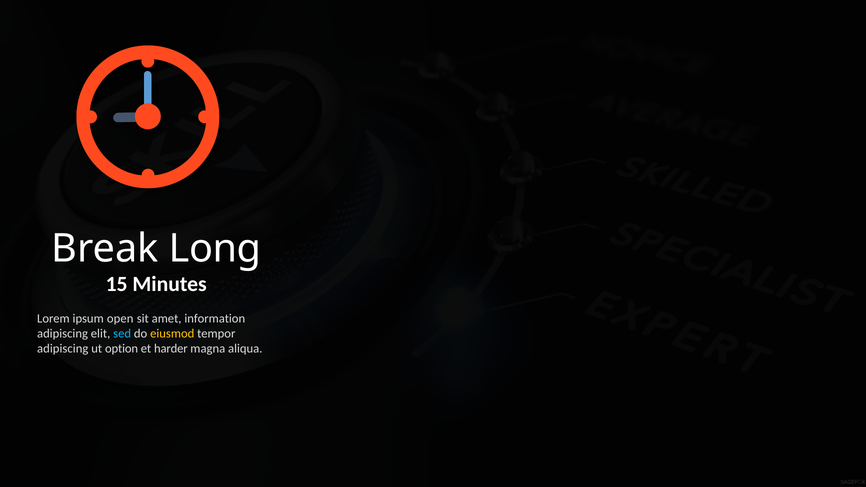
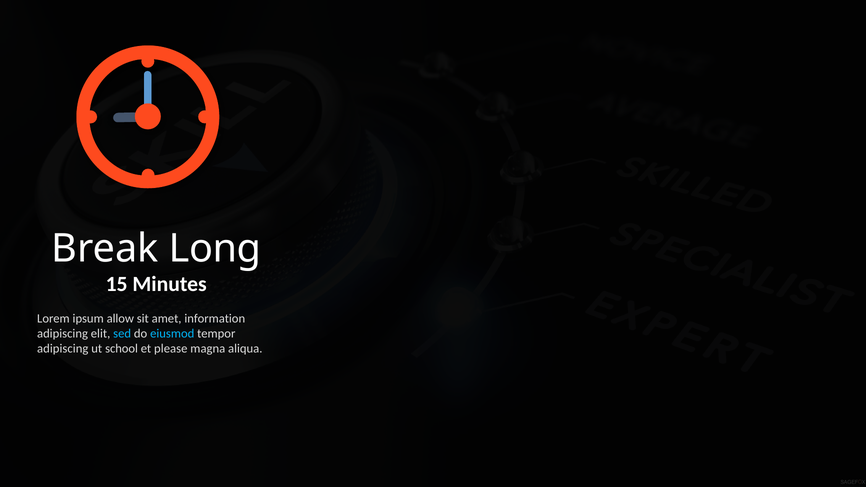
open: open -> allow (120, 318)
eiusmod colour: yellow -> light blue (172, 334)
option: option -> school (122, 349)
harder: harder -> please (171, 349)
